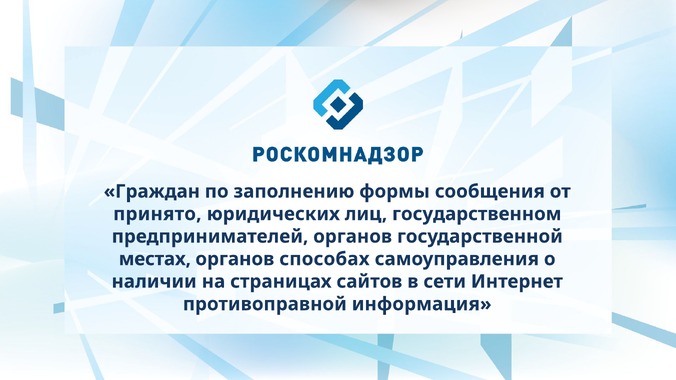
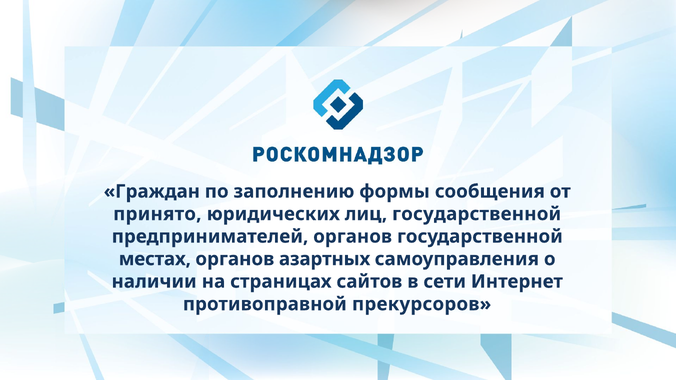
лиц государственном: государственном -> государственной (477, 214)
способах: способах -> азартных (325, 259)
информация: информация -> прекурсоров (422, 304)
